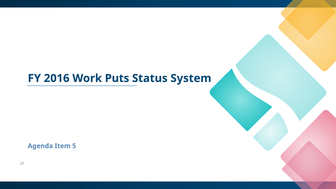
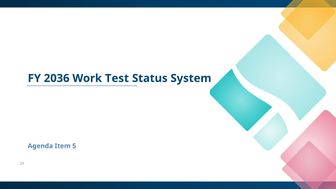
2016: 2016 -> 2036 (57, 78)
Puts: Puts -> Test (117, 78)
